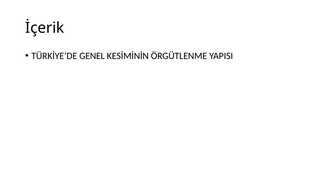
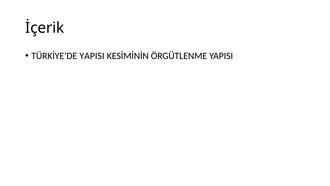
TÜRKİYE’DE GENEL: GENEL -> YAPISI (92, 56)
